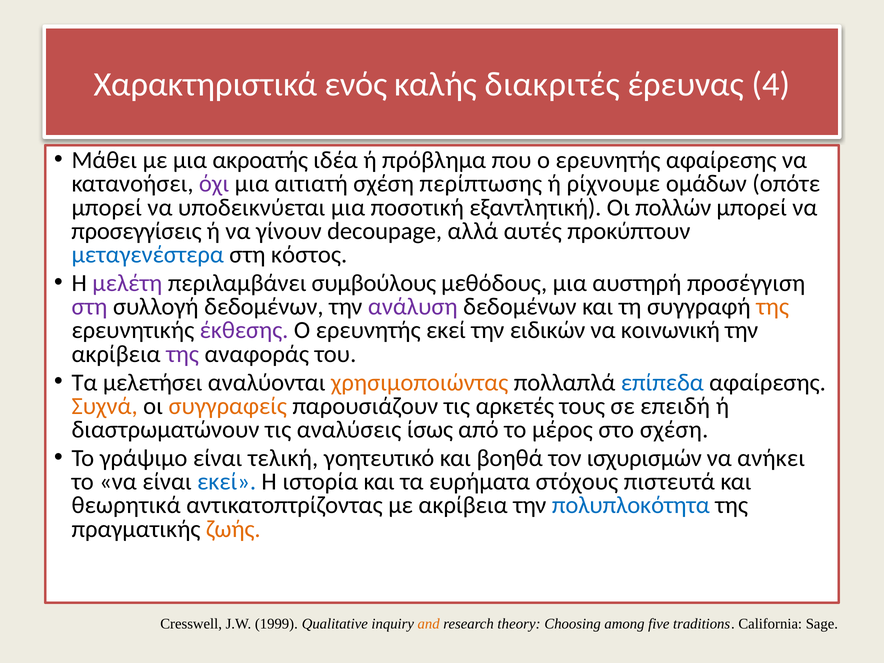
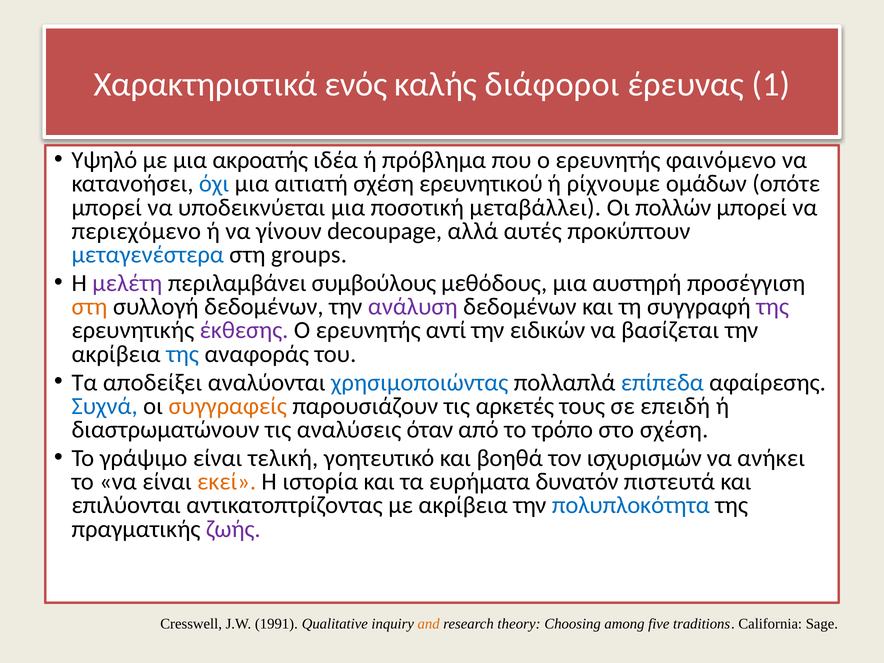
διακριτές: διακριτές -> διάφοροι (552, 84)
4: 4 -> 1 (771, 84)
Μάθει: Μάθει -> Υψηλό (104, 160)
ερευνητής αφαίρεσης: αφαίρεσης -> φαινόμενο (721, 160)
όχι colour: purple -> blue (214, 184)
περίπτωσης: περίπτωσης -> ερευνητικού (481, 184)
εξαντλητική: εξαντλητική -> μεταβάλλει (535, 207)
προσεγγίσεις: προσεγγίσεις -> περιεχόμενο (136, 231)
κόστος: κόστος -> groups (309, 255)
στη colour: purple -> orange (89, 307)
της colour: orange -> purple (773, 307)
ερευνητής εκεί: εκεί -> αντί (446, 330)
κοινωνική: κοινωνική -> βασίζεται (670, 330)
της colour: purple -> blue (183, 354)
μελετήσει: μελετήσει -> αποδείξει (153, 382)
χρησιμοποιώντας colour: orange -> blue (420, 382)
Συχνά colour: orange -> blue (105, 406)
ίσως: ίσως -> όταν (430, 430)
μέρος: μέρος -> τρόπο (563, 430)
εκεί colour: blue -> orange (227, 482)
στόχους: στόχους -> δυνατόν (577, 482)
θεωρητικά: θεωρητικά -> επιλύονται (126, 505)
ζωής colour: orange -> purple (233, 529)
1999: 1999 -> 1991 (276, 624)
